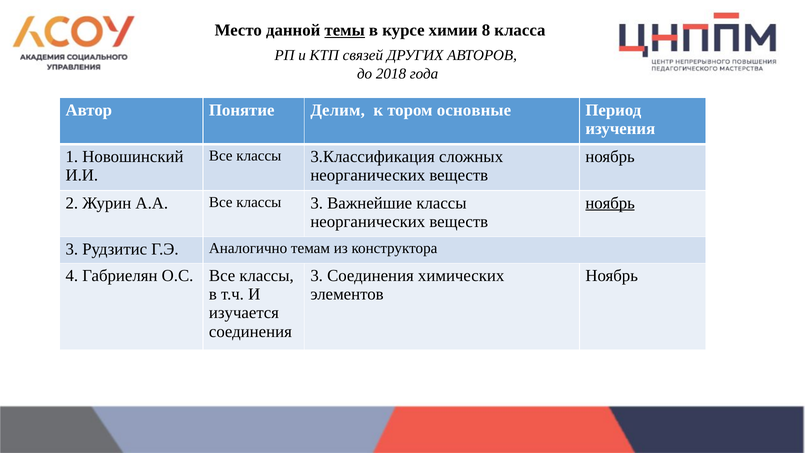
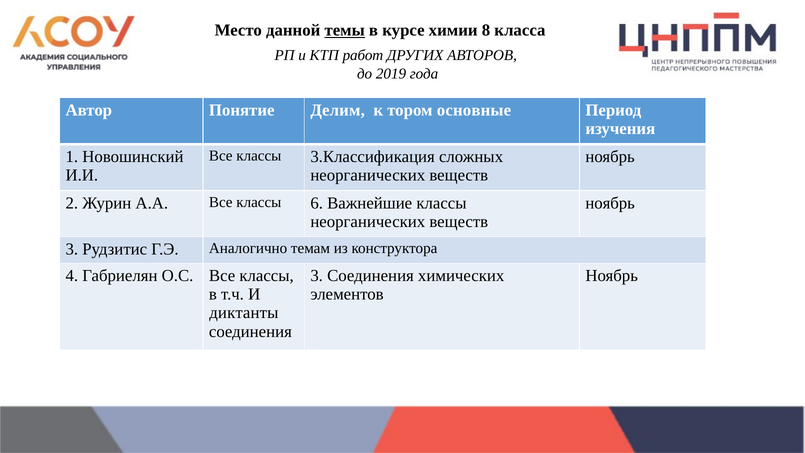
связей: связей -> работ (363, 55)
2018: 2018 -> 2019 (391, 74)
классы 3: 3 -> 6 (317, 203)
ноябрь underline: present -> none (610, 203)
изучается: изучается -> диктанты (244, 313)
